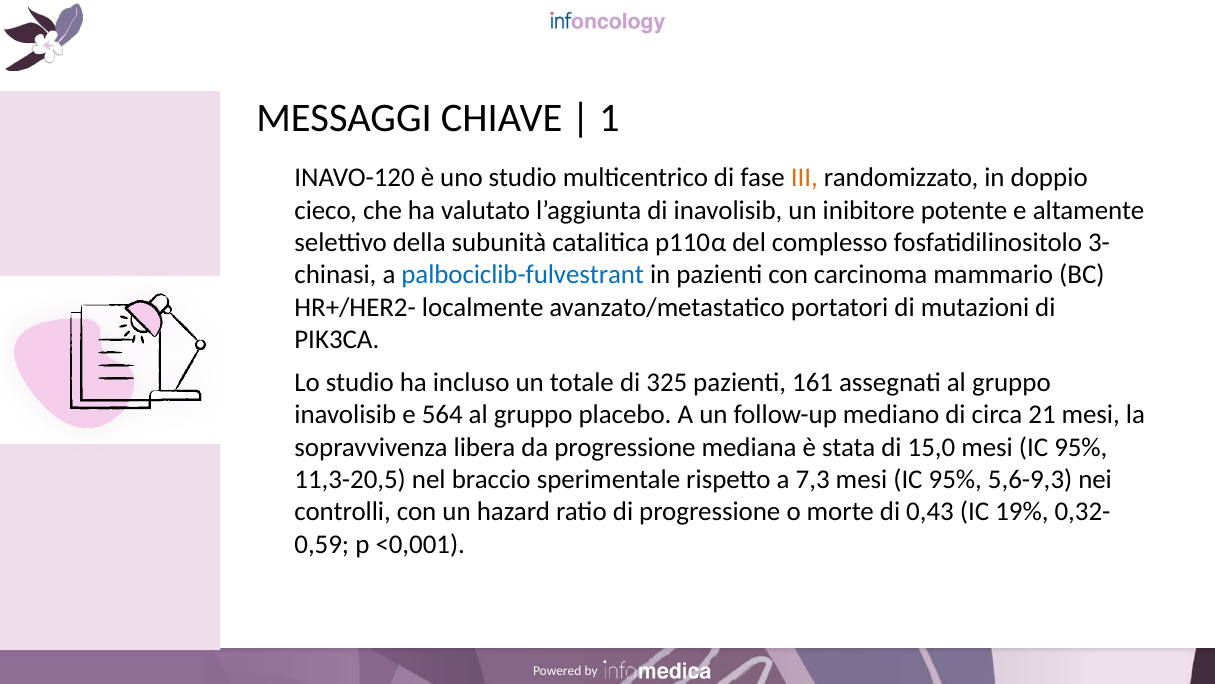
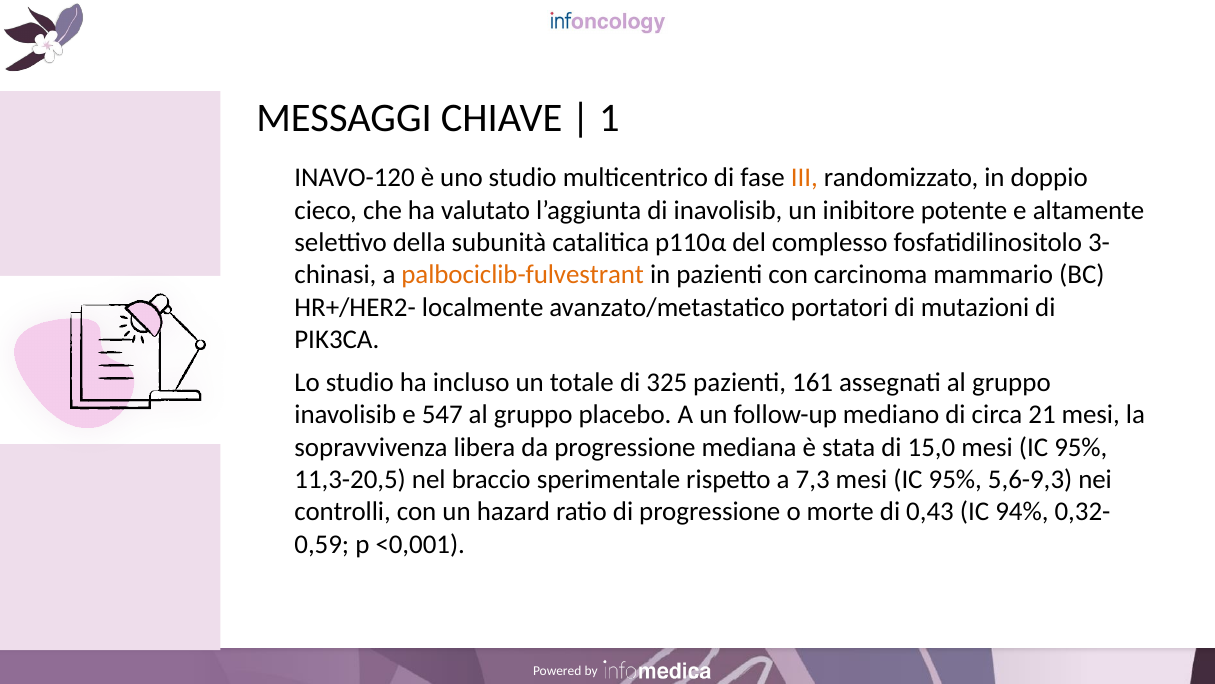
palbociclib-fulvestrant colour: blue -> orange (523, 275)
564: 564 -> 547 (442, 415)
19%: 19% -> 94% (1022, 512)
